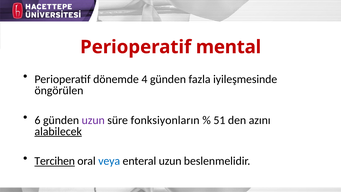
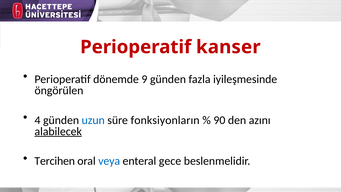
mental: mental -> kanser (228, 47)
4: 4 -> 9 (144, 79)
6: 6 -> 4 (38, 120)
uzun colour: purple -> blue (93, 120)
51: 51 -> 90 (219, 120)
Tercihen underline: present -> none (55, 161)
enteral uzun: uzun -> gece (170, 161)
